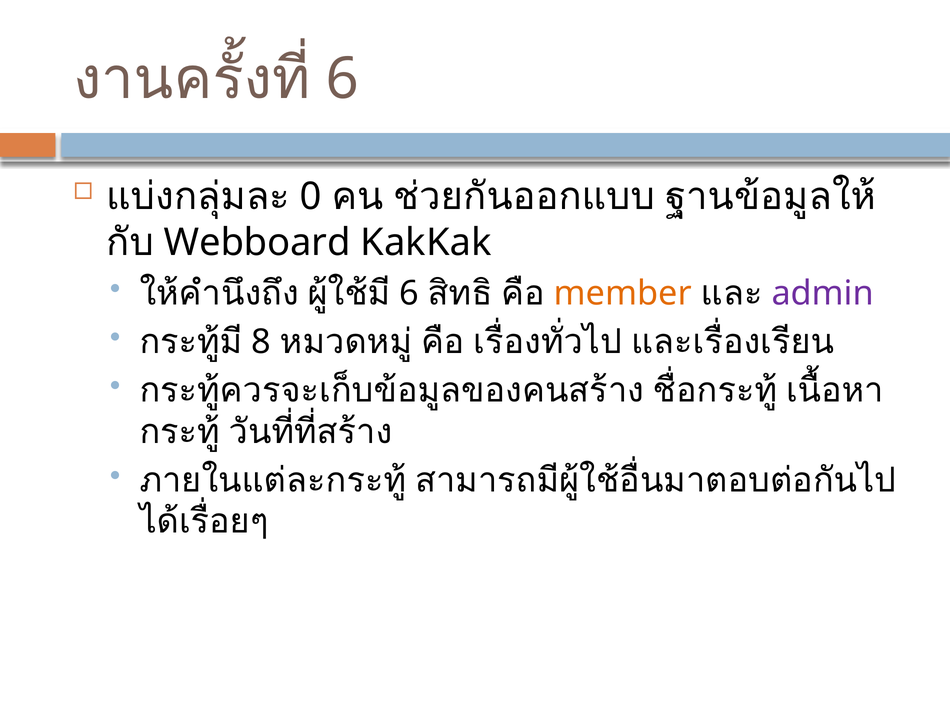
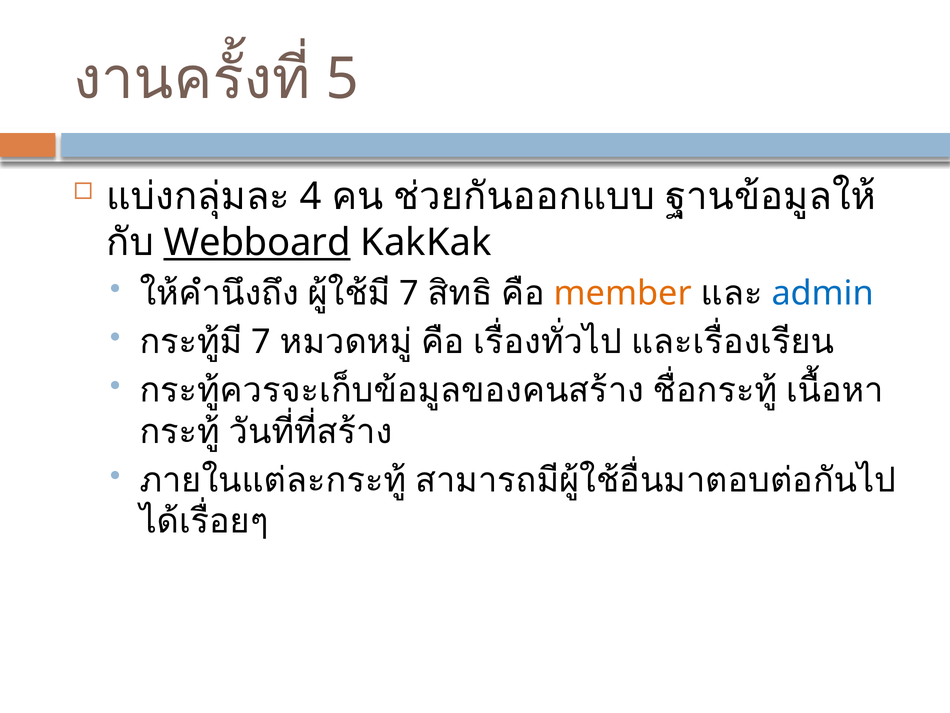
6: 6 -> 5 (342, 79)
0: 0 -> 4 (311, 197)
Webboard underline: none -> present (257, 243)
6: 6 -> 7 (409, 293)
admin colour: purple -> blue (823, 293)
8: 8 -> 7 (261, 342)
